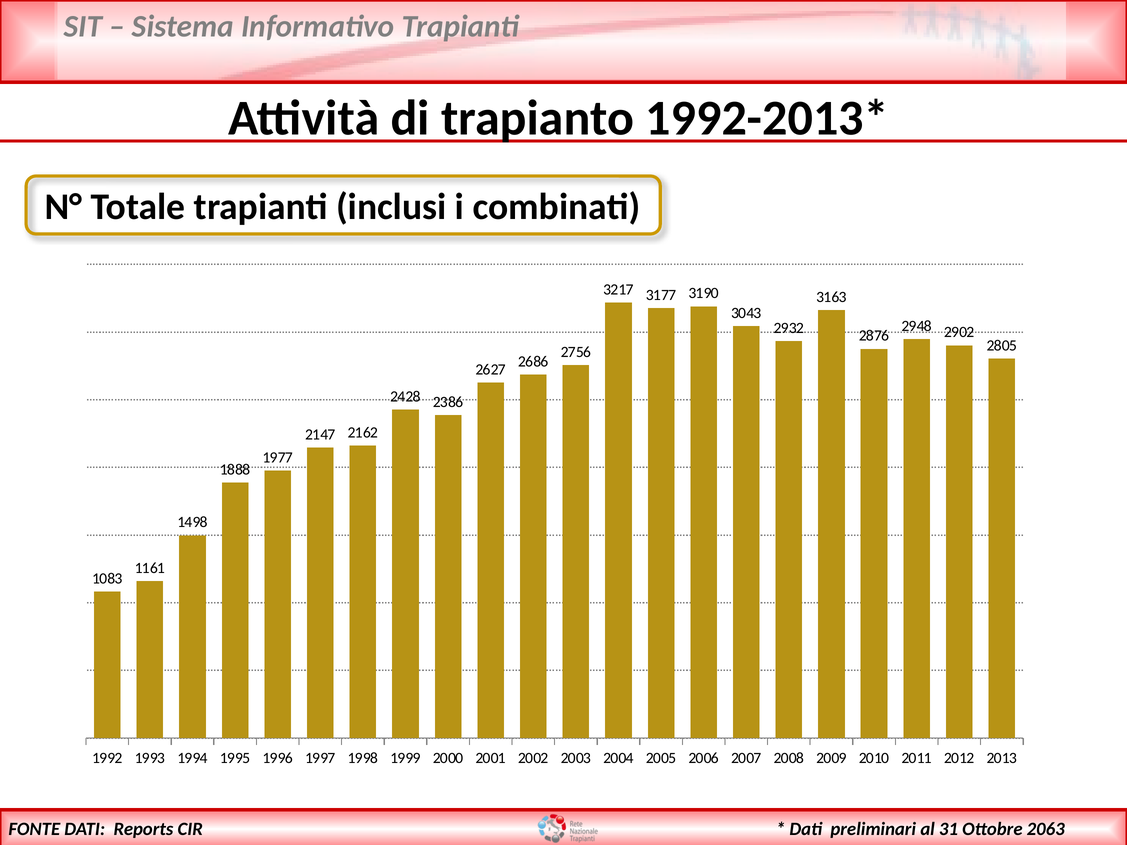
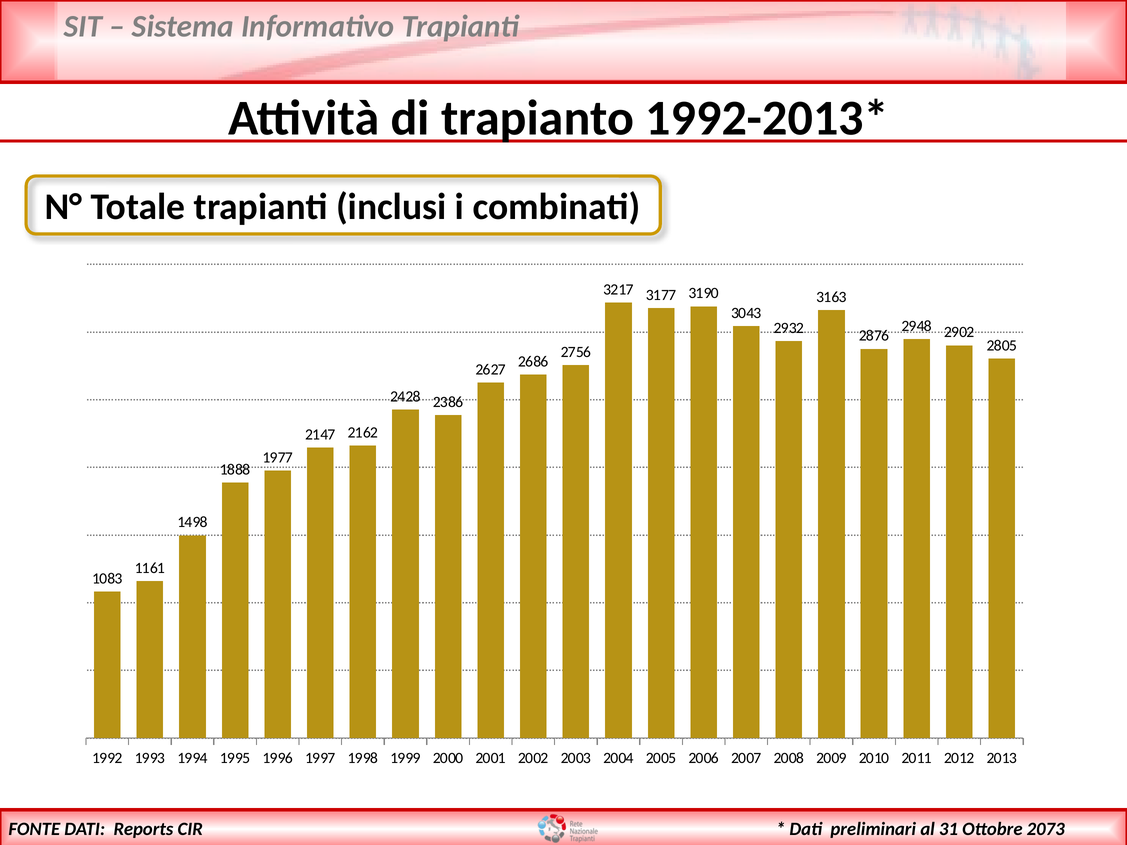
2063: 2063 -> 2073 (1046, 829)
